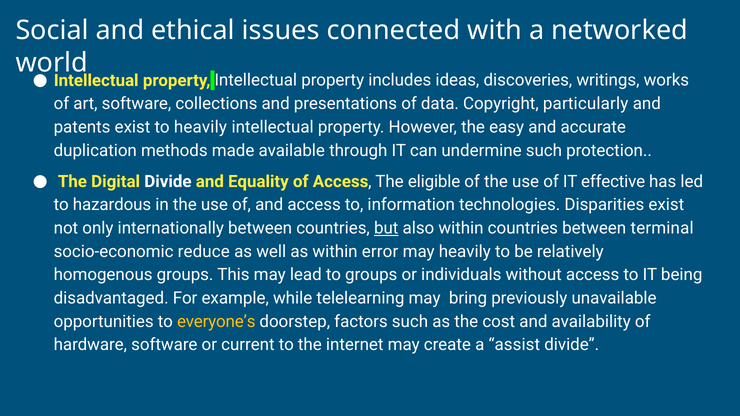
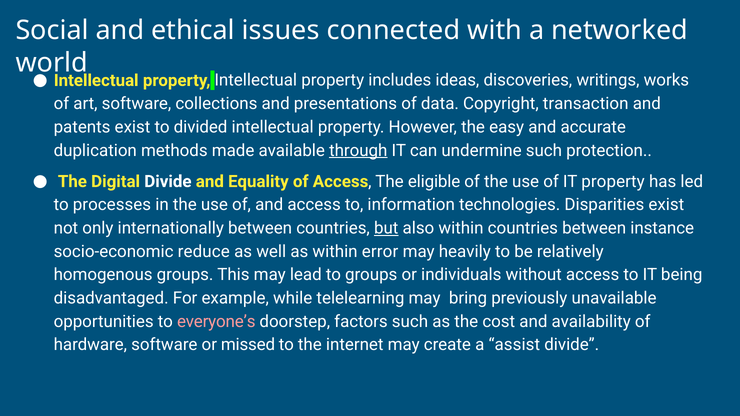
particularly: particularly -> transaction (586, 104)
to heavily: heavily -> divided (201, 127)
through underline: none -> present (358, 151)
IT effective: effective -> property (613, 182)
hazardous: hazardous -> processes (112, 205)
terminal: terminal -> instance (662, 228)
everyone’s colour: yellow -> pink (216, 322)
current: current -> missed (248, 345)
